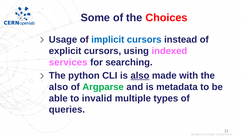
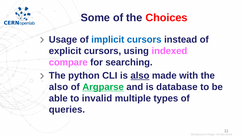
services: services -> compare (68, 62)
Argparse underline: none -> present (103, 87)
metadata: metadata -> database (177, 87)
